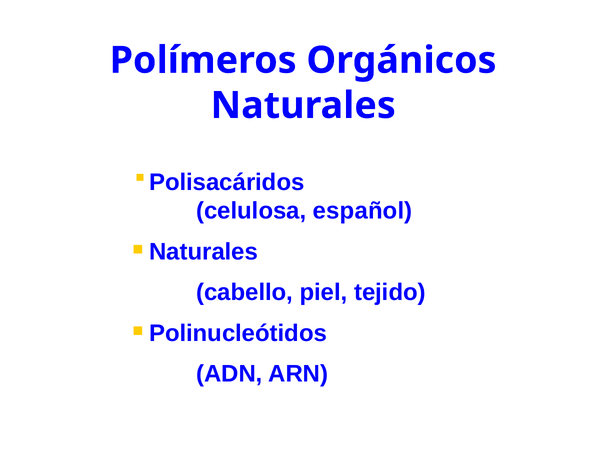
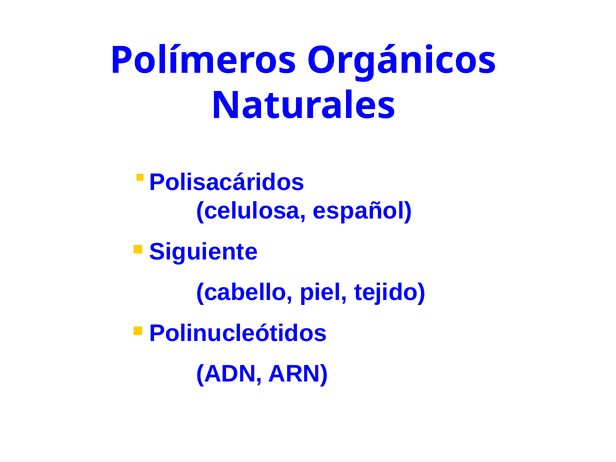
Naturales: Naturales -> Siguiente (204, 252)
